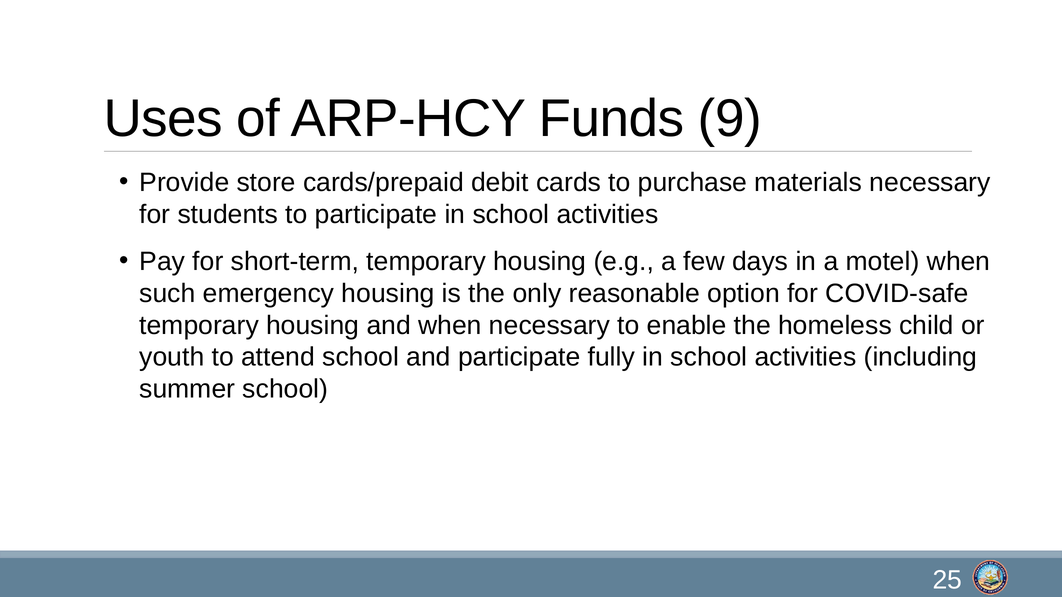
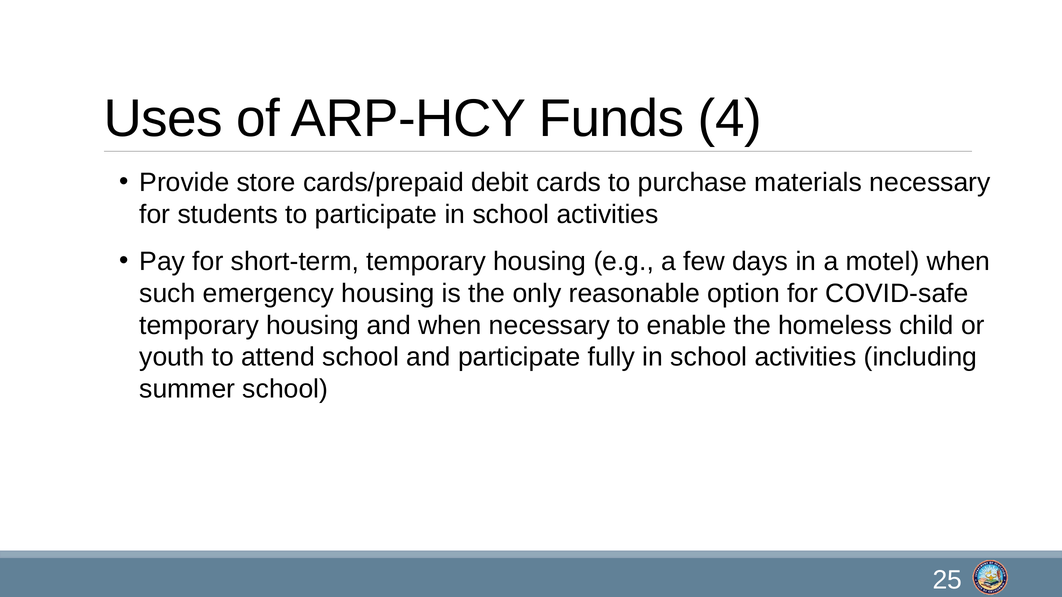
9: 9 -> 4 (730, 119)
